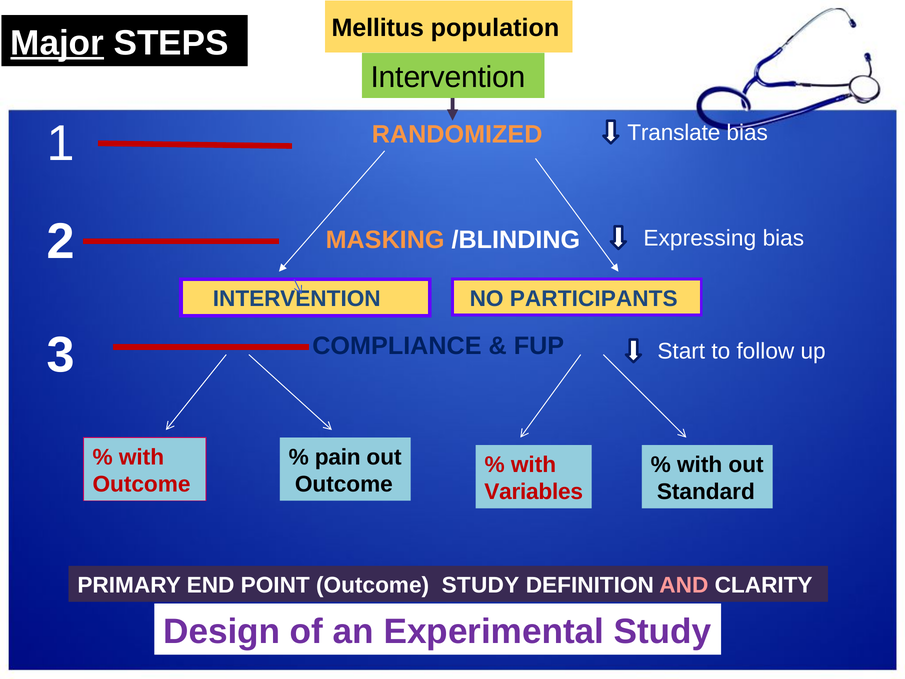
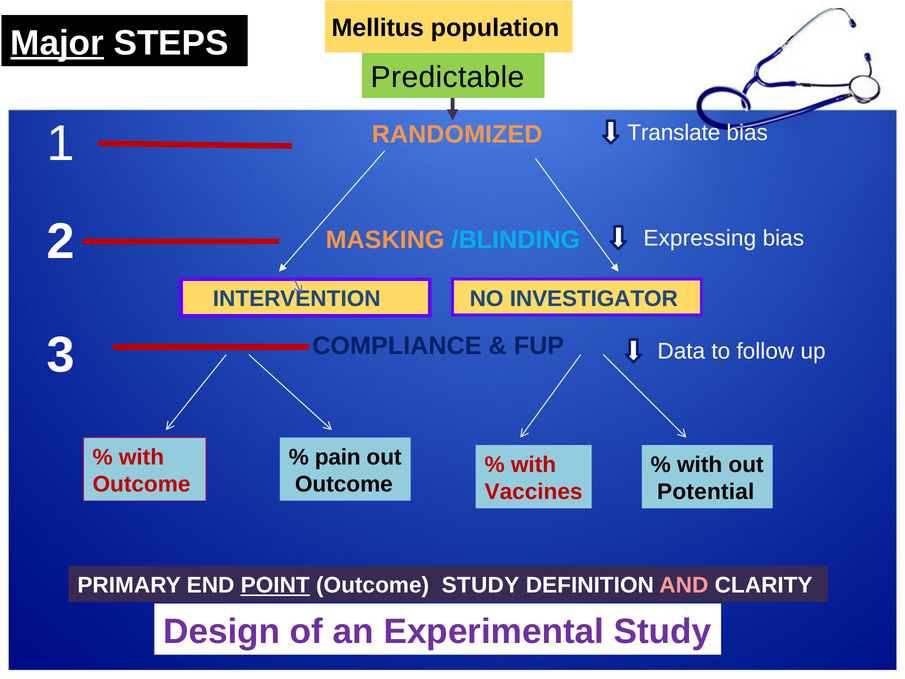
Intervention: Intervention -> Predictable (448, 77)
/BLINDING colour: white -> light blue (516, 240)
PARTICIPANTS: PARTICIPANTS -> INVESTIGATOR (594, 299)
Start: Start -> Data (681, 351)
Variables: Variables -> Vaccines (534, 492)
Standard: Standard -> Potential (706, 492)
POINT underline: none -> present (275, 585)
